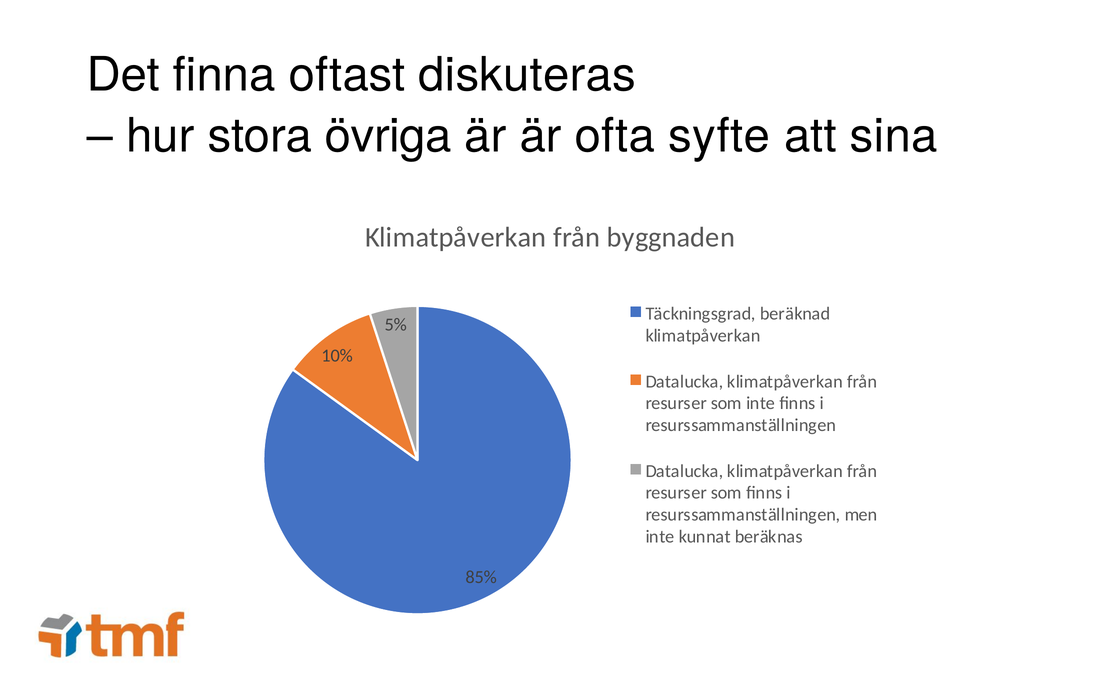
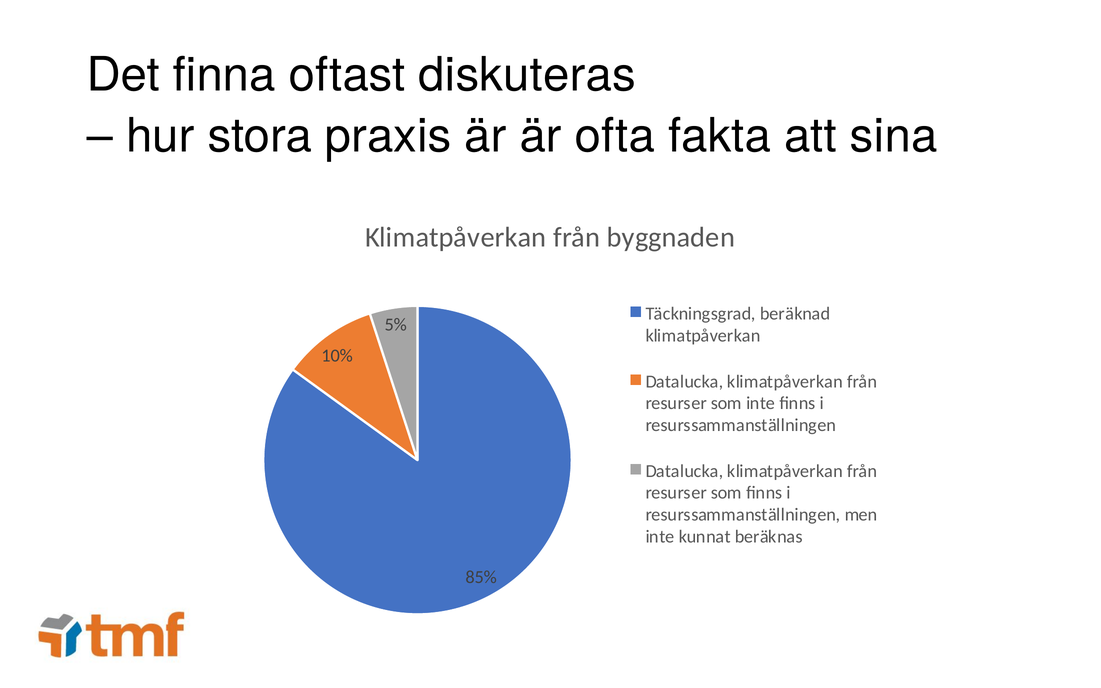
övriga: övriga -> praxis (388, 136)
syfte: syfte -> fakta (720, 136)
